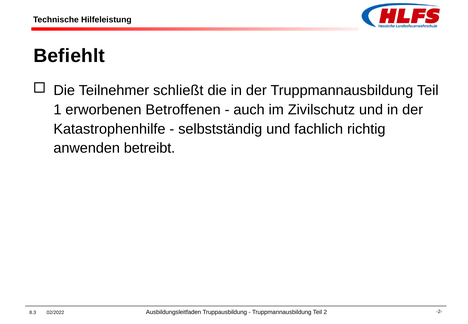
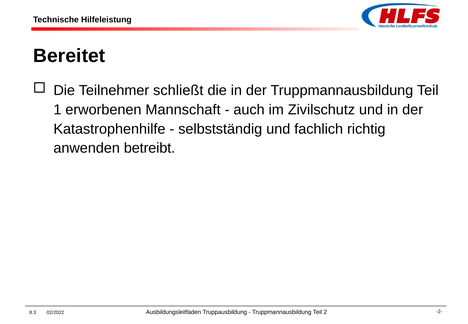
Befiehlt: Befiehlt -> Bereitet (69, 56)
Betroffenen: Betroffenen -> Mannschaft (183, 110)
